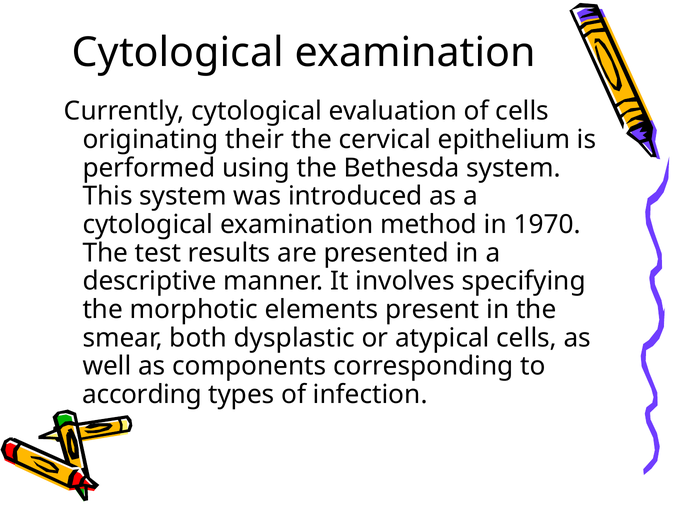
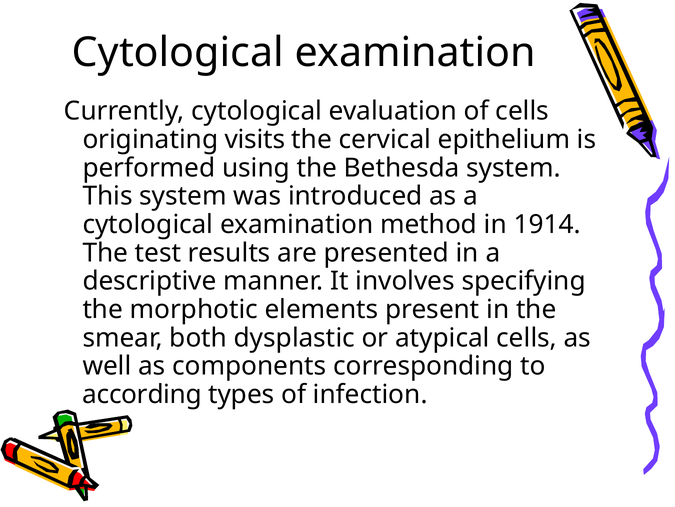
their: their -> visits (255, 139)
1970: 1970 -> 1914 (547, 224)
